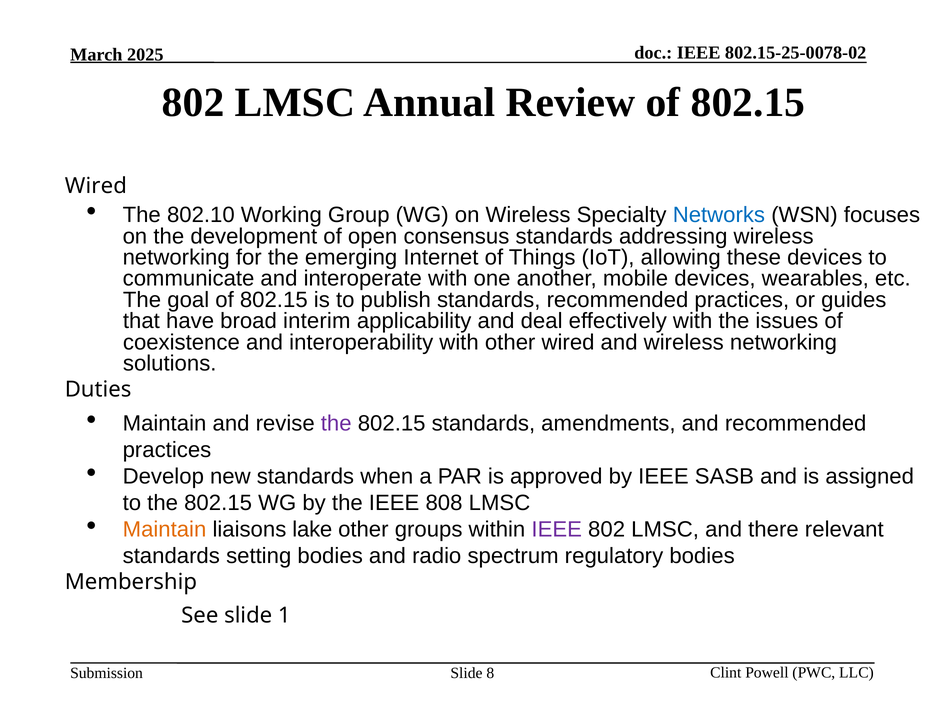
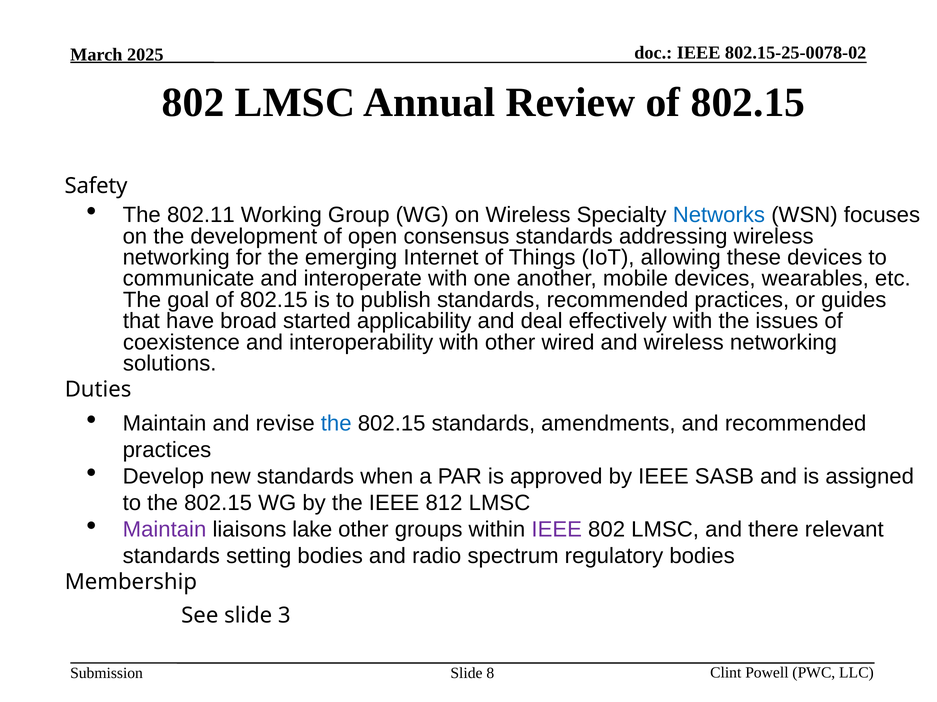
Wired: Wired -> Safety (96, 186)
802.10: 802.10 -> 802.11 (201, 215)
interim: interim -> started (317, 321)
the colour: purple -> blue (336, 424)
808: 808 -> 812 (444, 504)
Maintain colour: orange -> purple (165, 530)
1: 1 -> 3 (284, 616)
